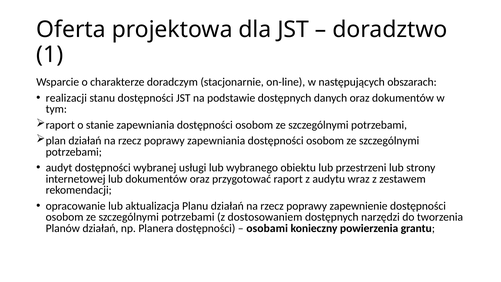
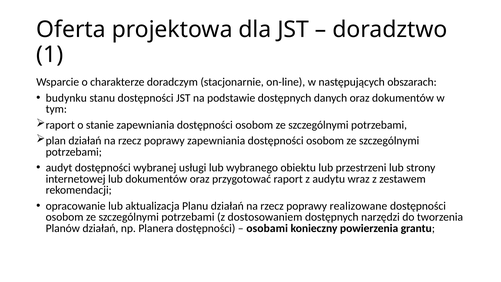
realizacji: realizacji -> budynku (66, 98)
zapewnienie: zapewnienie -> realizowane (358, 206)
